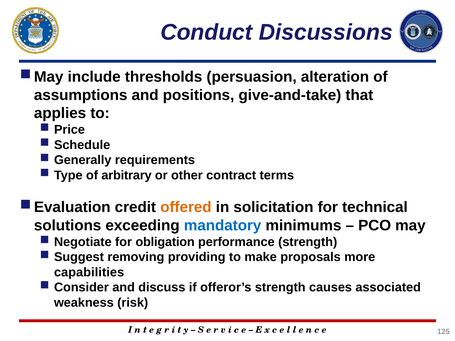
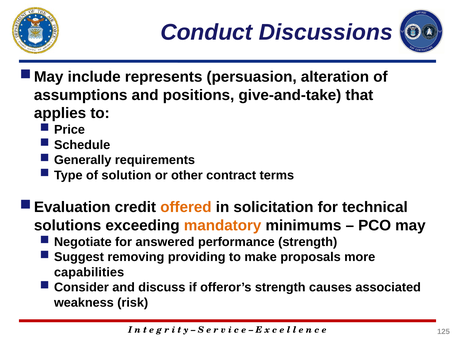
thresholds: thresholds -> represents (164, 77)
arbitrary: arbitrary -> solution (126, 175)
mandatory colour: blue -> orange (223, 226)
obligation: obligation -> answered (165, 242)
